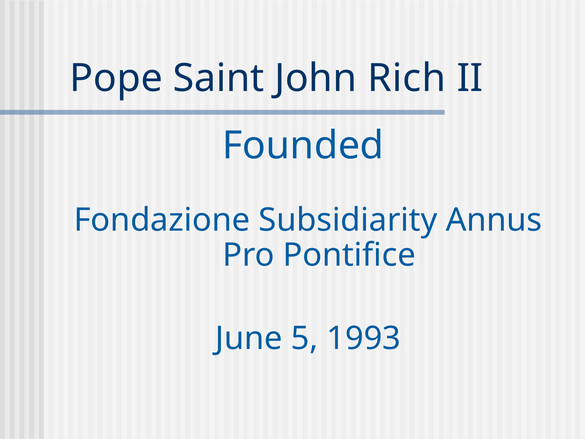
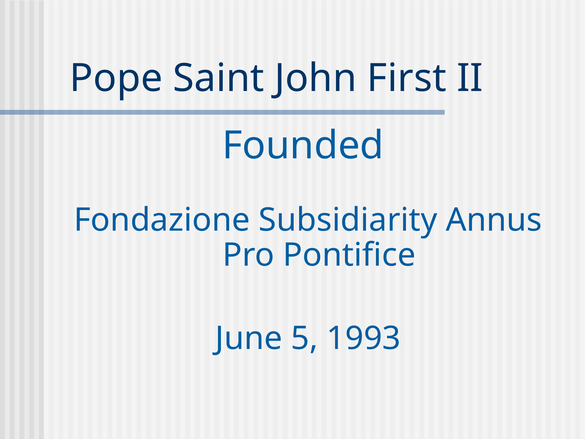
Rich: Rich -> First (407, 78)
